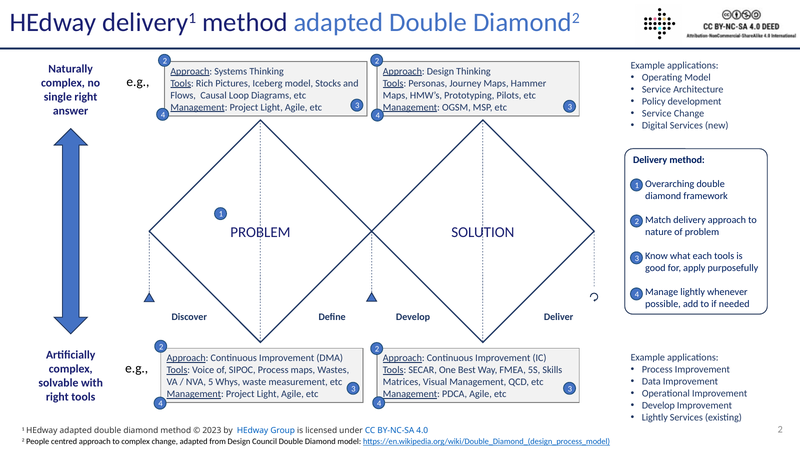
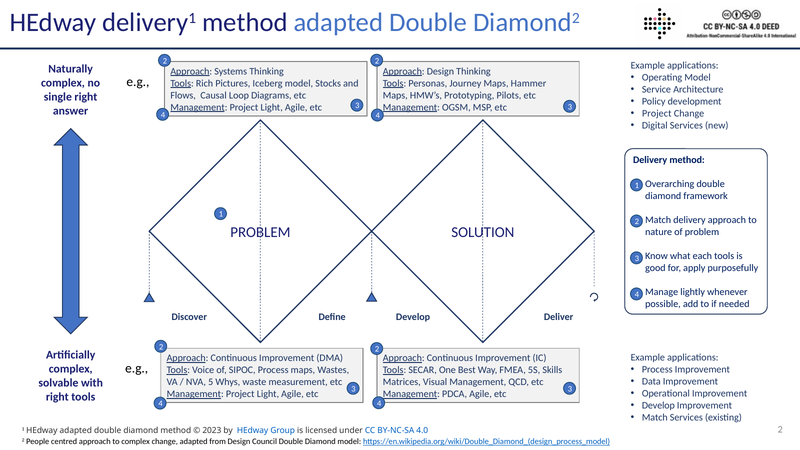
Service: Service -> Project (657, 113)
Lightly: Lightly -> Match (655, 418)
